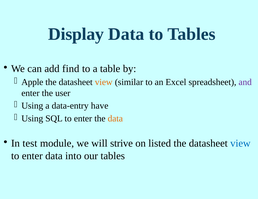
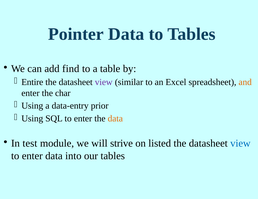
Display: Display -> Pointer (76, 34)
Apple: Apple -> Entire (32, 82)
view colour: orange -> purple (104, 82)
and colour: purple -> orange (245, 82)
user: user -> char (63, 93)
have: have -> prior (100, 106)
